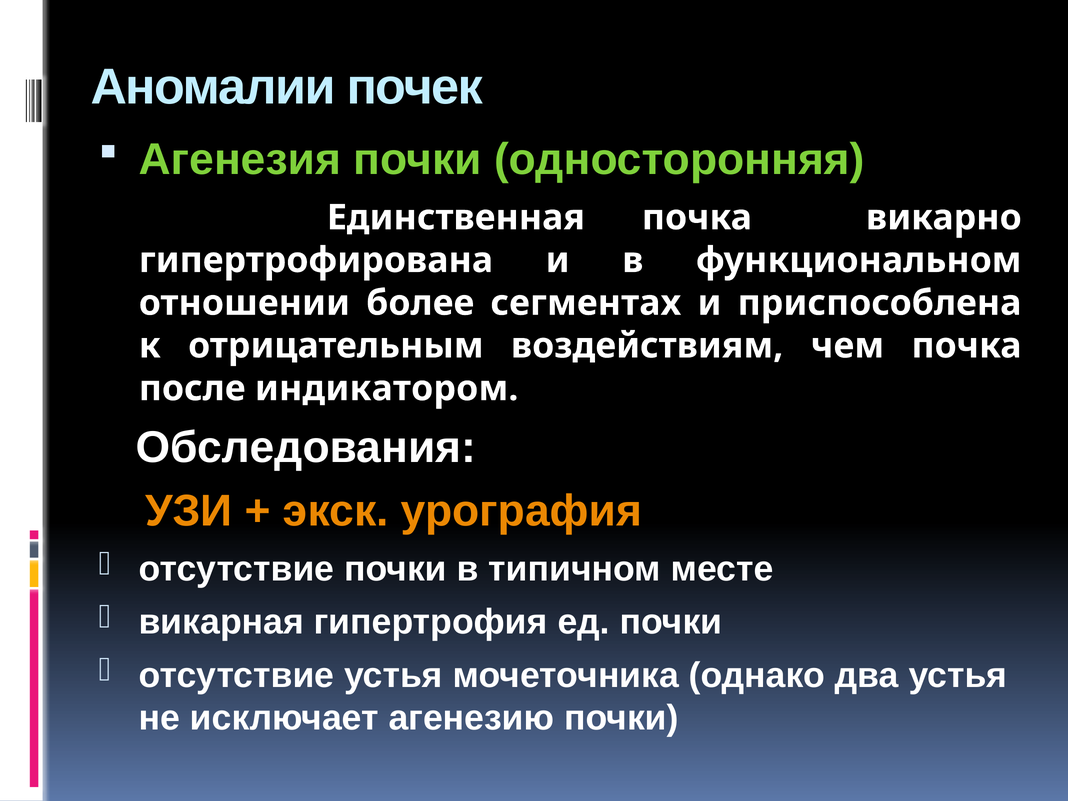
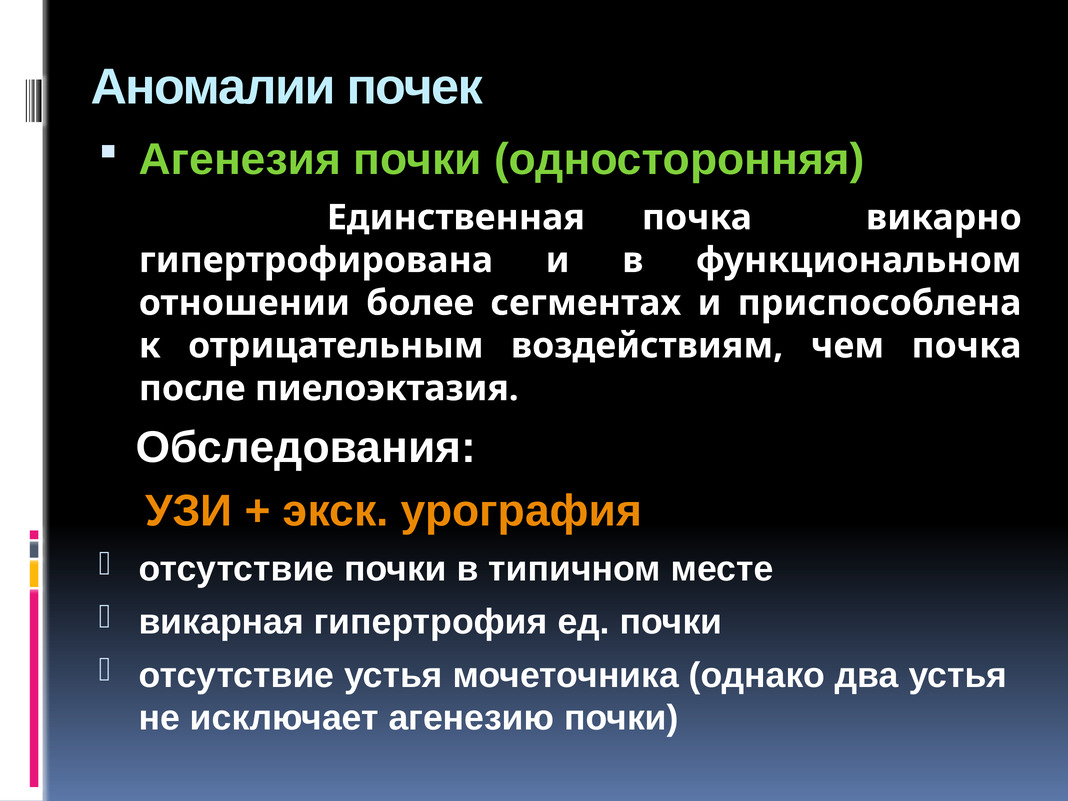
индикатором: индикатором -> пиелоэктазия (387, 388)
